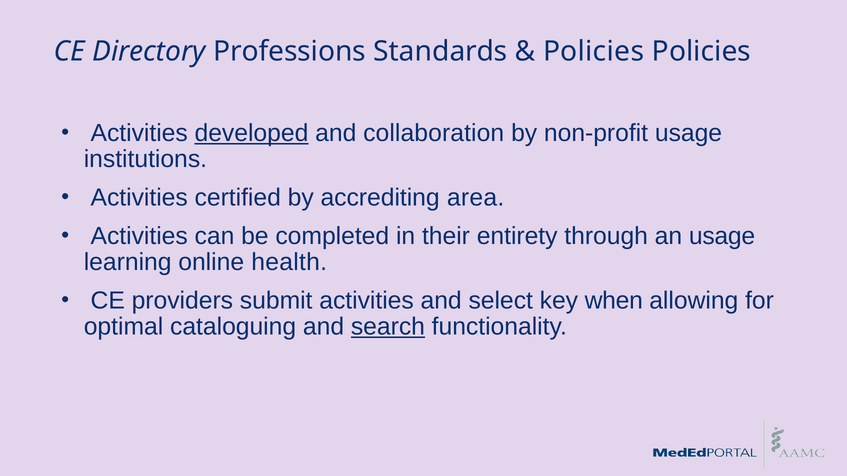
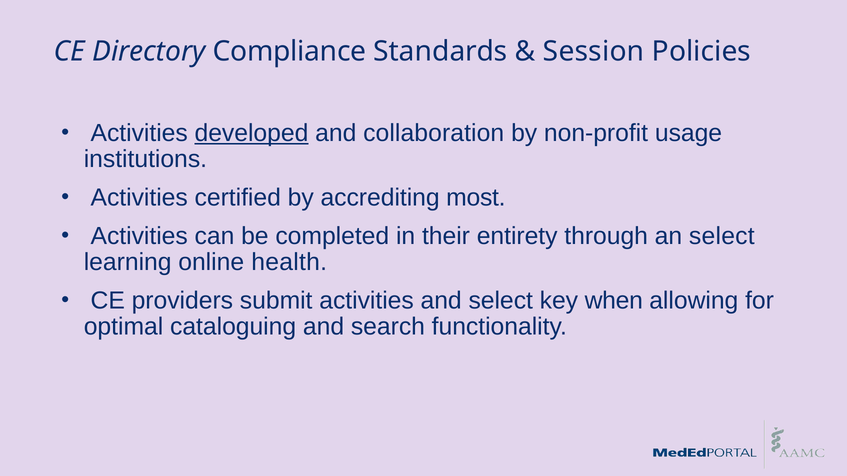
Professions: Professions -> Compliance (290, 52)
Policies: Policies -> Session (594, 52)
area: area -> most (476, 198)
an usage: usage -> select (722, 236)
search underline: present -> none (388, 327)
